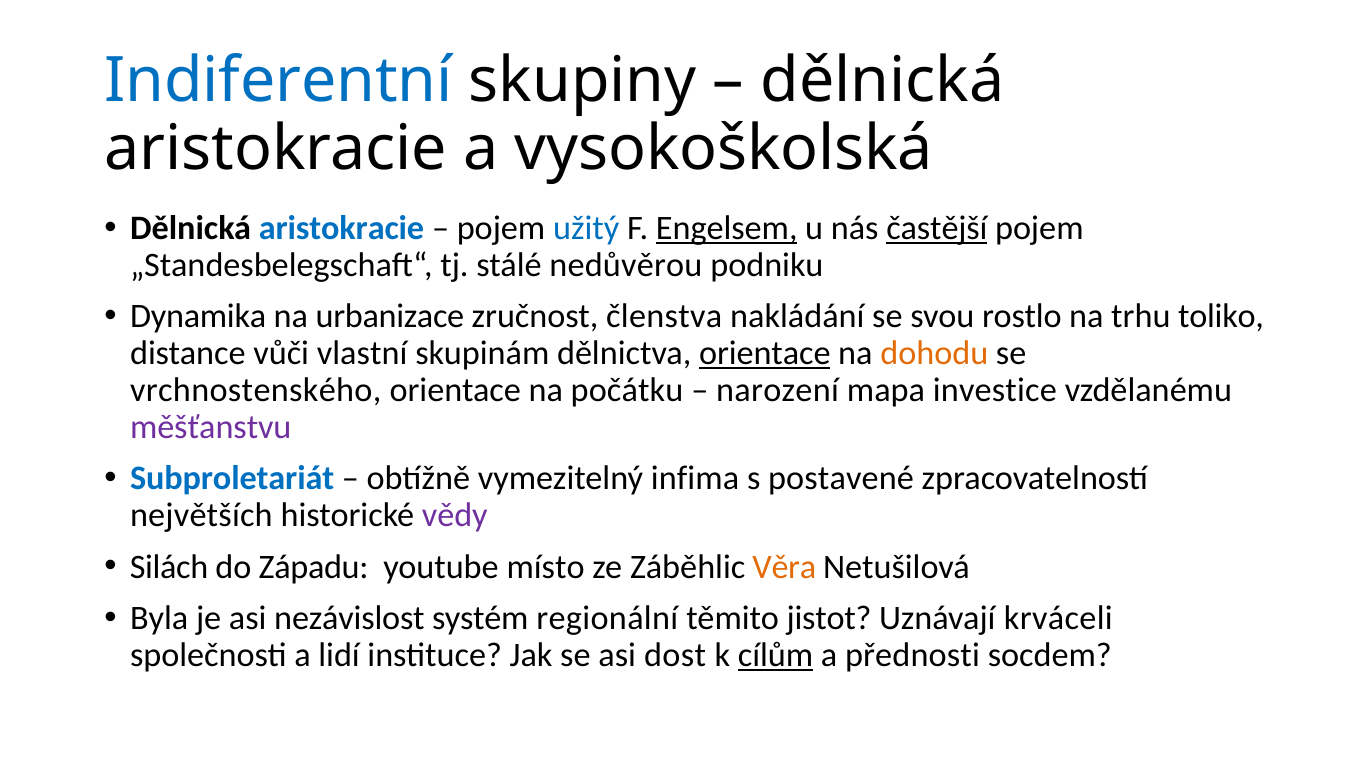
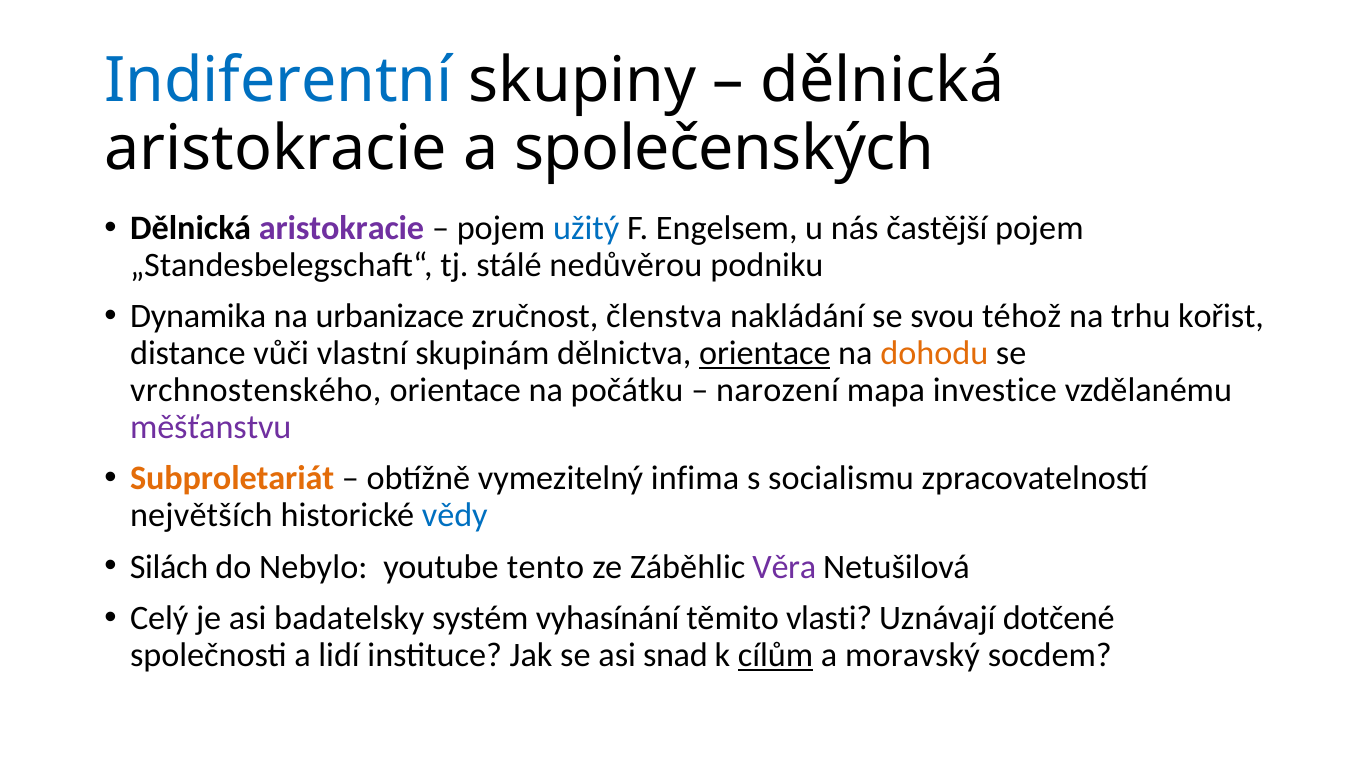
vysokoškolská: vysokoškolská -> společenských (724, 149)
aristokracie colour: blue -> purple (342, 228)
Engelsem underline: present -> none (727, 228)
častější underline: present -> none (937, 228)
rostlo: rostlo -> téhož (1022, 317)
toliko: toliko -> kořist (1221, 317)
Subproletariát colour: blue -> orange (232, 479)
postavené: postavené -> socialismu (841, 479)
vědy colour: purple -> blue (455, 516)
Západu: Západu -> Nebylo (313, 567)
místo: místo -> tento (545, 567)
Věra colour: orange -> purple (784, 567)
Byla: Byla -> Celý (159, 618)
nezávislost: nezávislost -> badatelsky (349, 618)
regionální: regionální -> vyhasínání (608, 618)
jistot: jistot -> vlasti (829, 618)
krváceli: krváceli -> dotčené (1059, 618)
dost: dost -> snad (675, 655)
přednosti: přednosti -> moravský (912, 655)
